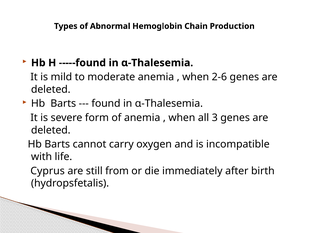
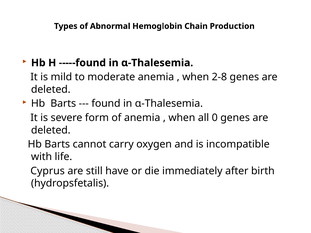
2-6: 2-6 -> 2-8 (219, 77)
3: 3 -> 0 (215, 118)
from: from -> have (117, 171)
